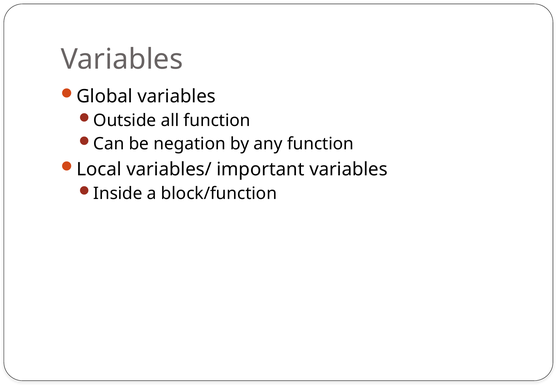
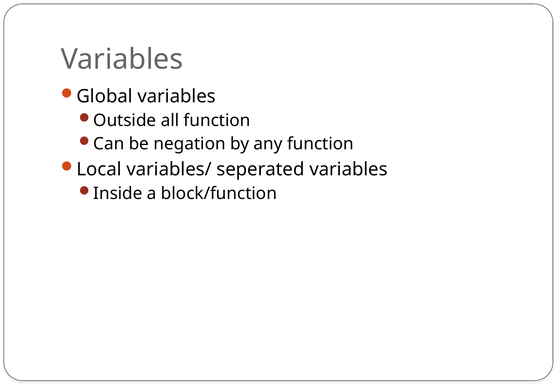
important: important -> seperated (260, 169)
